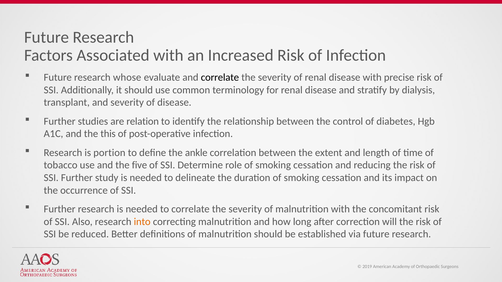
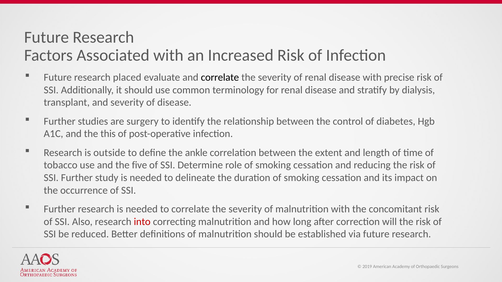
whose: whose -> placed (127, 78)
relation: relation -> surgery (143, 121)
portion: portion -> outside (109, 153)
into colour: orange -> red (142, 222)
